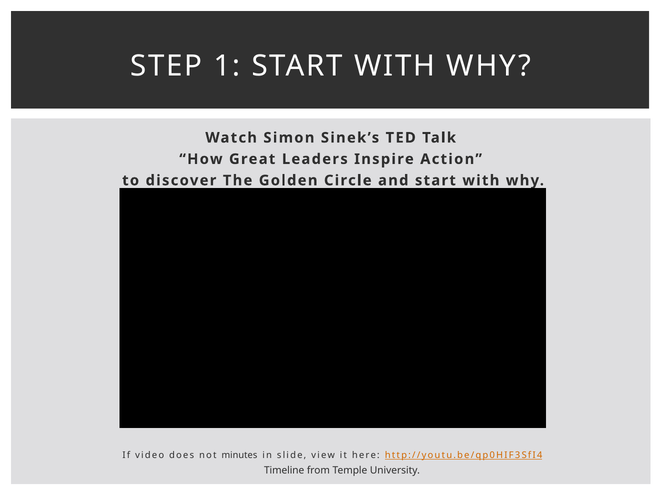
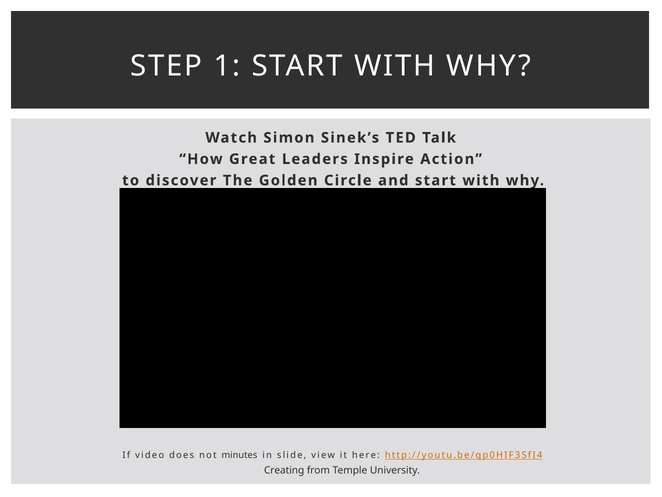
Timeline: Timeline -> Creating (284, 470)
